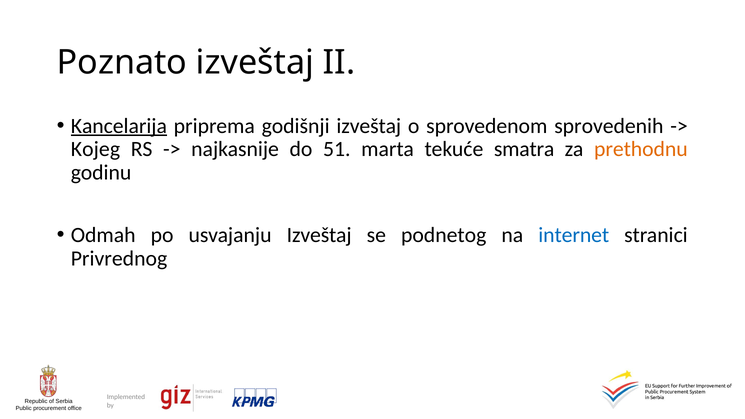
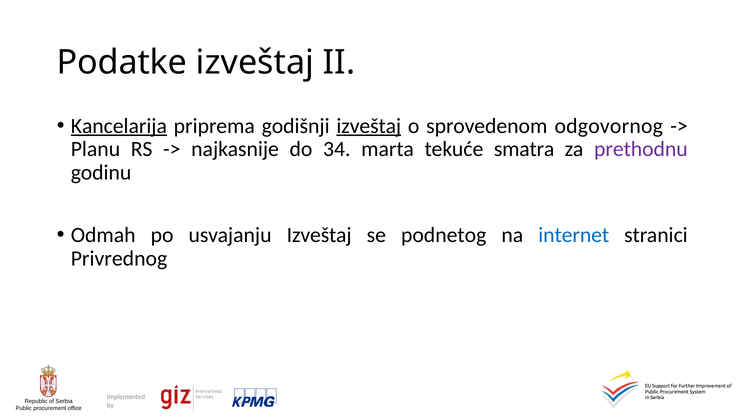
Poznato: Poznato -> Podatke (122, 63)
izveštaj underline: none -> present (369, 126)
sprovedenih: sprovedenih -> odgovornog (609, 126)
Kojeg: Kojeg -> Planu (95, 149)
51: 51 -> 34 (337, 149)
prethodnu colour: orange -> purple (641, 149)
